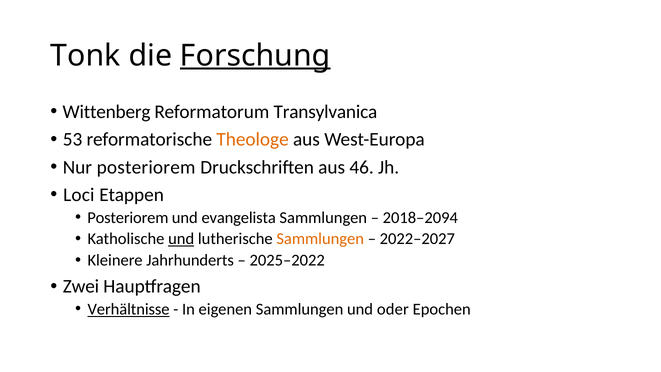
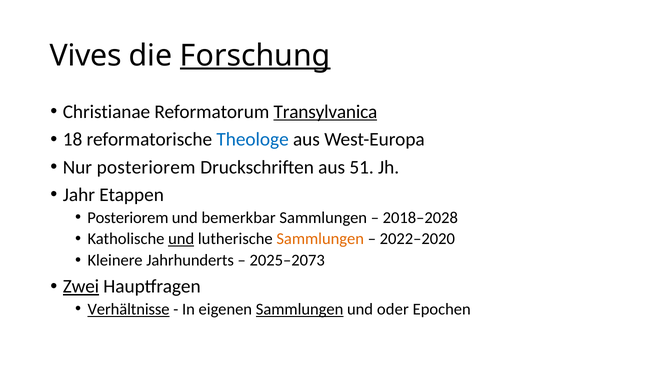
Tonk: Tonk -> Vives (86, 56)
Wittenberg: Wittenberg -> Christianae (106, 112)
Transylvanica underline: none -> present (325, 112)
53: 53 -> 18 (73, 139)
Theologe colour: orange -> blue (253, 139)
46: 46 -> 51 (362, 167)
Loci: Loci -> Jahr (79, 195)
evangelista: evangelista -> bemerkbar (239, 218)
2018–2094: 2018–2094 -> 2018–2028 (420, 218)
2022–2027: 2022–2027 -> 2022–2020 (417, 239)
2025–2022: 2025–2022 -> 2025–2073 (287, 260)
Zwei underline: none -> present (81, 286)
Sammlungen underline: none -> present (300, 309)
